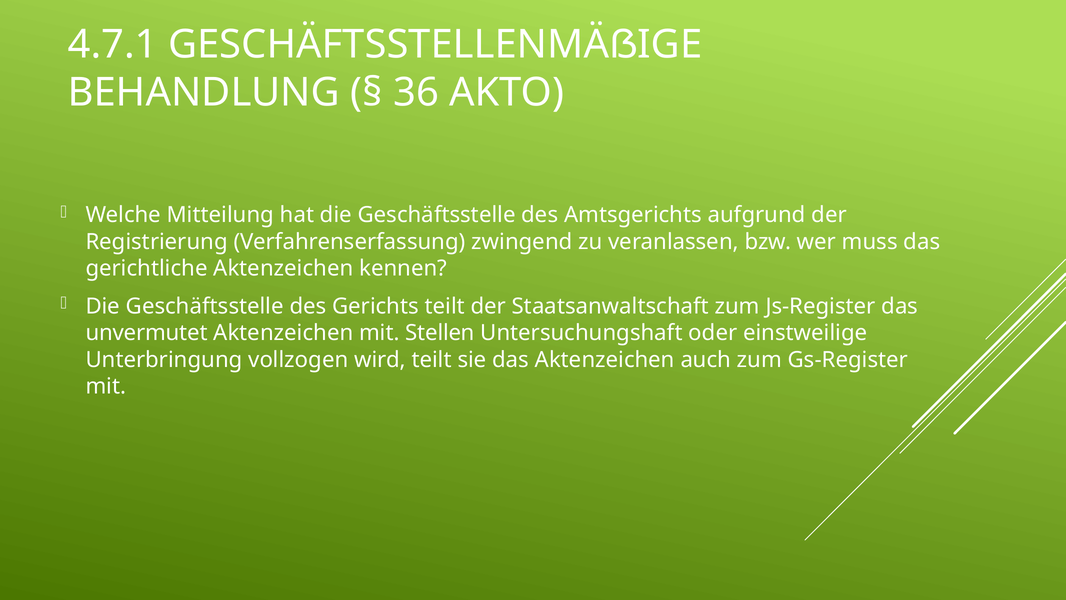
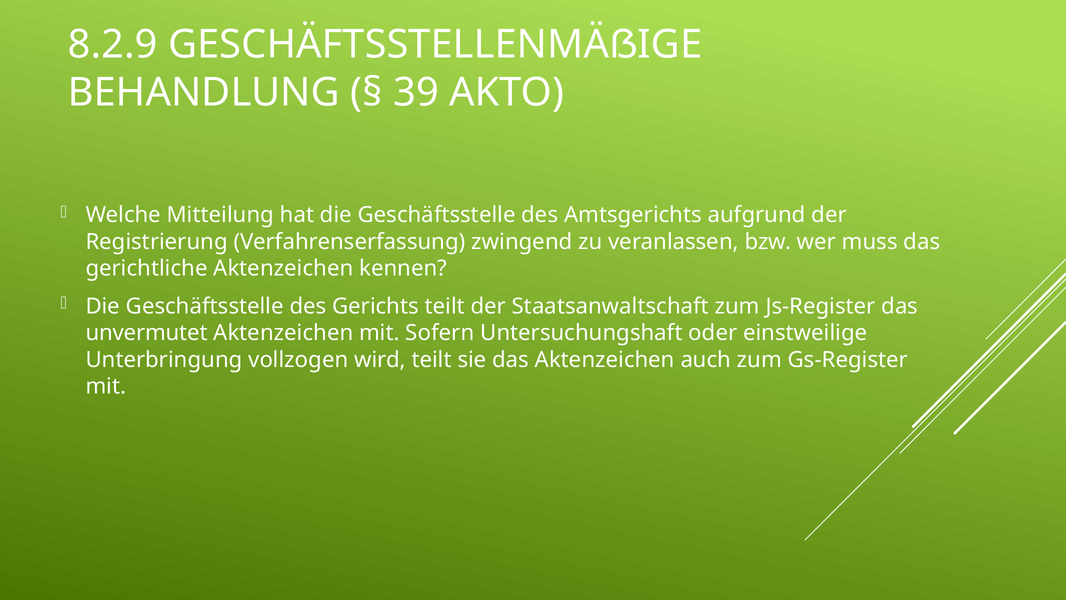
4.7.1: 4.7.1 -> 8.2.9 (113, 45)
36: 36 -> 39 (416, 93)
Stellen: Stellen -> Sofern (440, 333)
